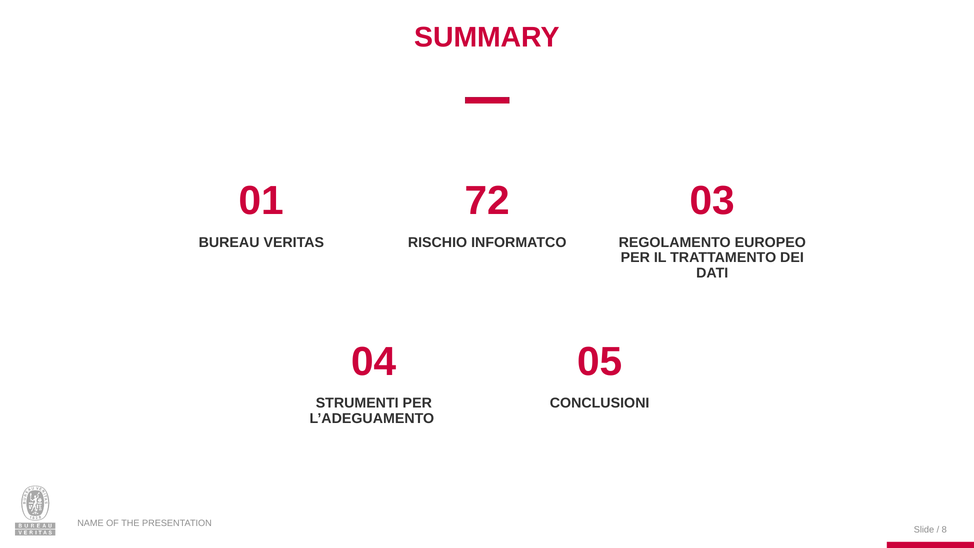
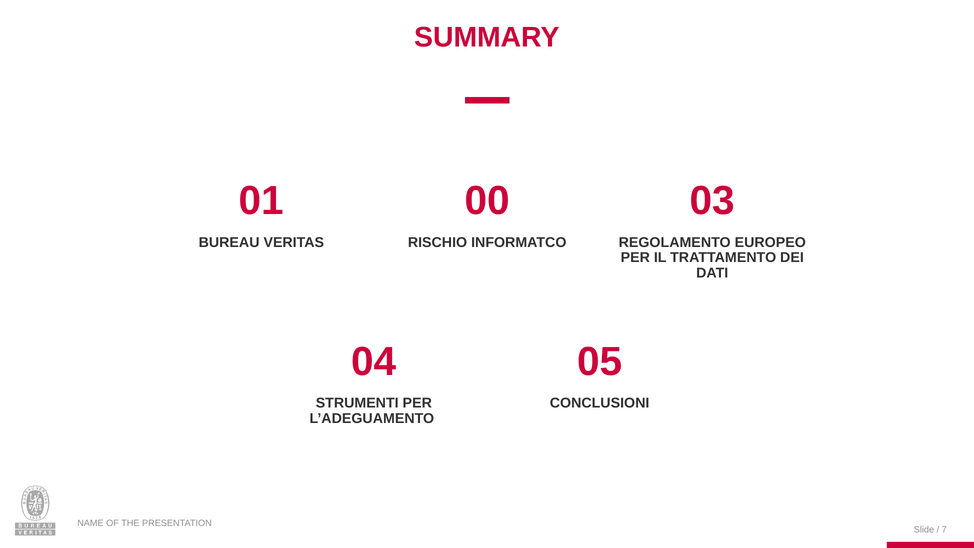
72: 72 -> 00 (487, 201)
8: 8 -> 7 (944, 529)
